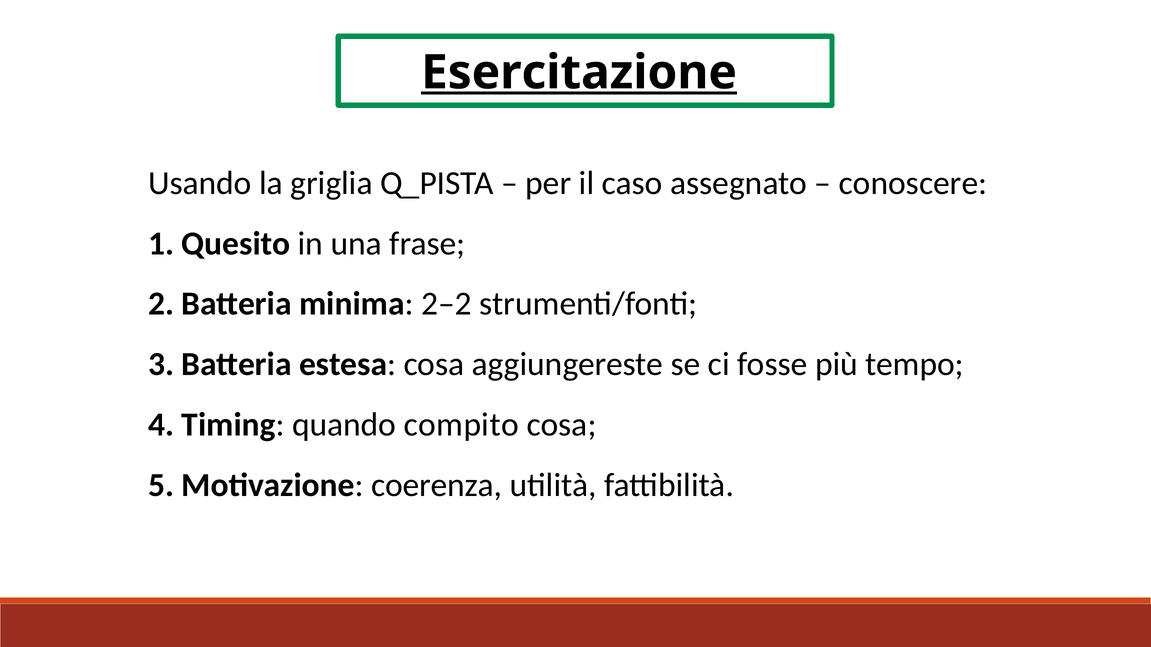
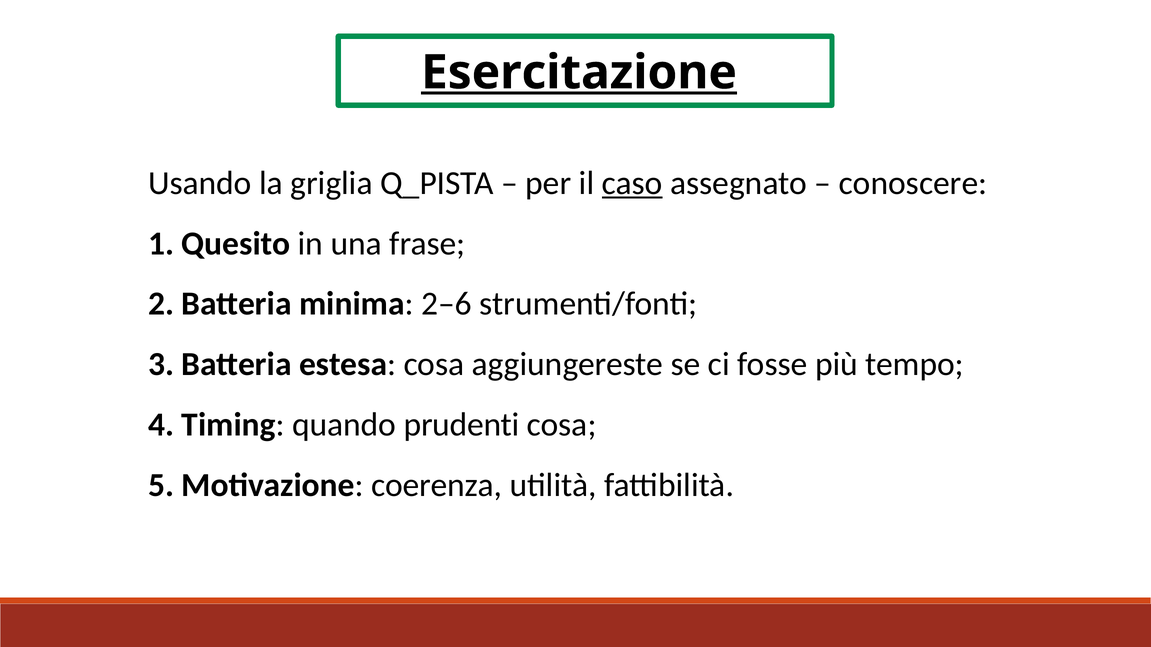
caso underline: none -> present (632, 183)
2–2: 2–2 -> 2–6 (447, 304)
compito: compito -> prudenti (462, 425)
